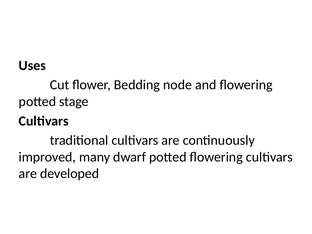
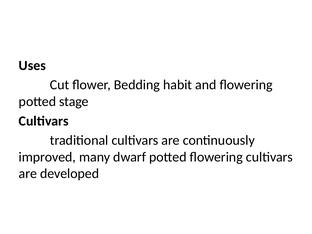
node: node -> habit (178, 85)
